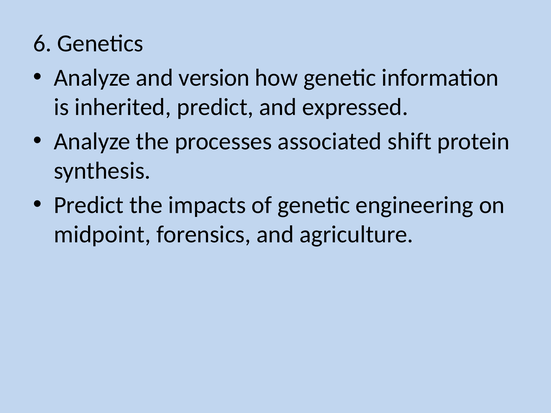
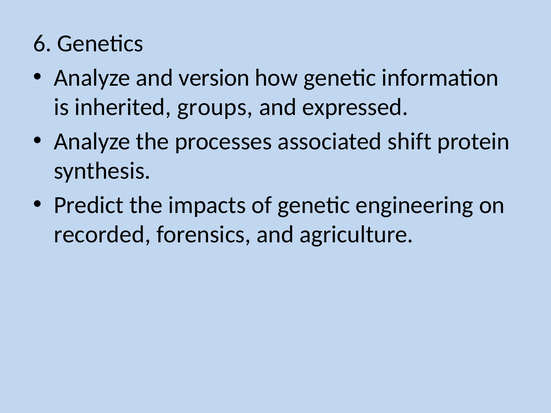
inherited predict: predict -> groups (215, 107)
midpoint: midpoint -> recorded (102, 234)
